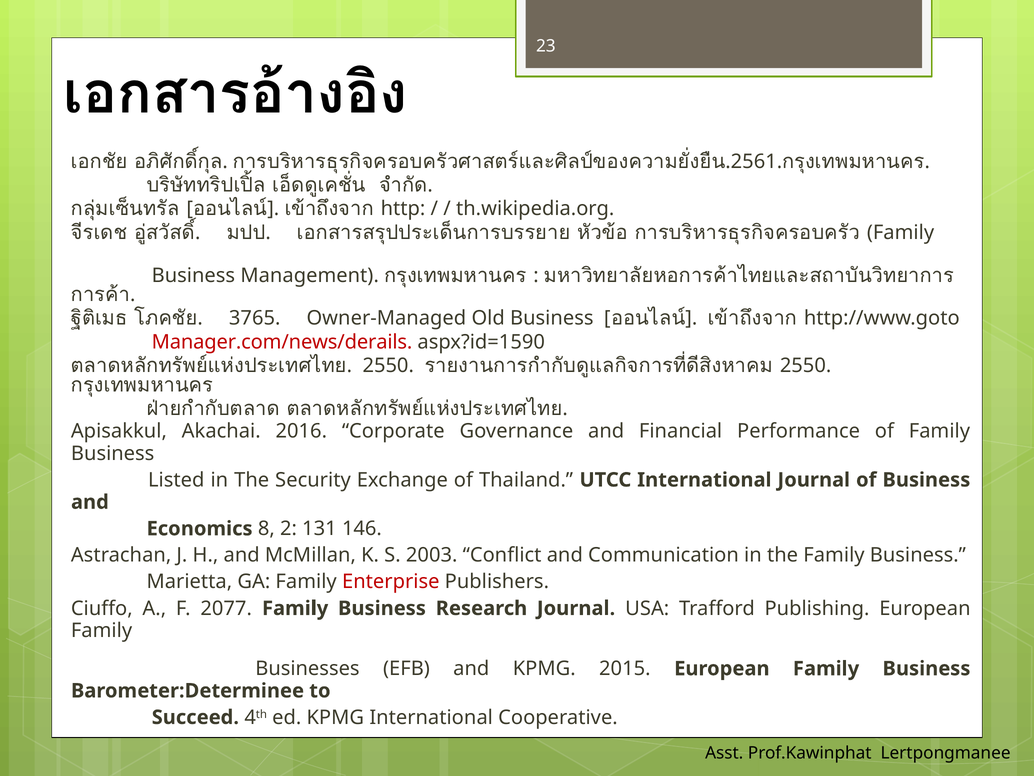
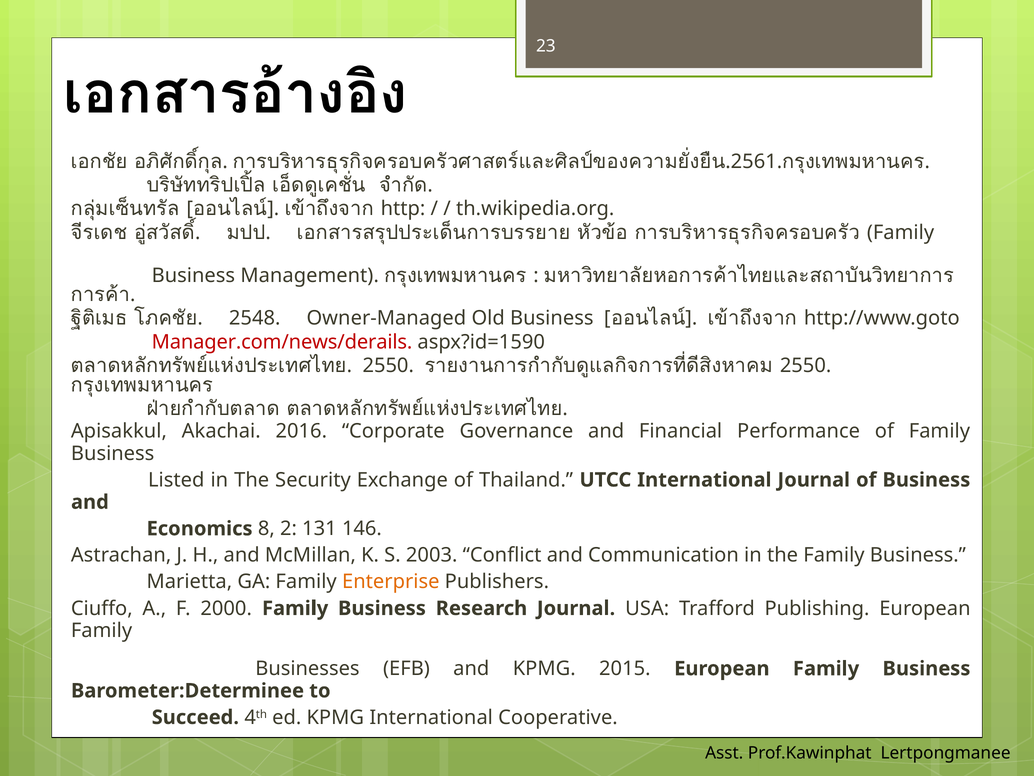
3765: 3765 -> 2548 (255, 318)
Enterprise colour: red -> orange (391, 581)
2077: 2077 -> 2000 (226, 608)
